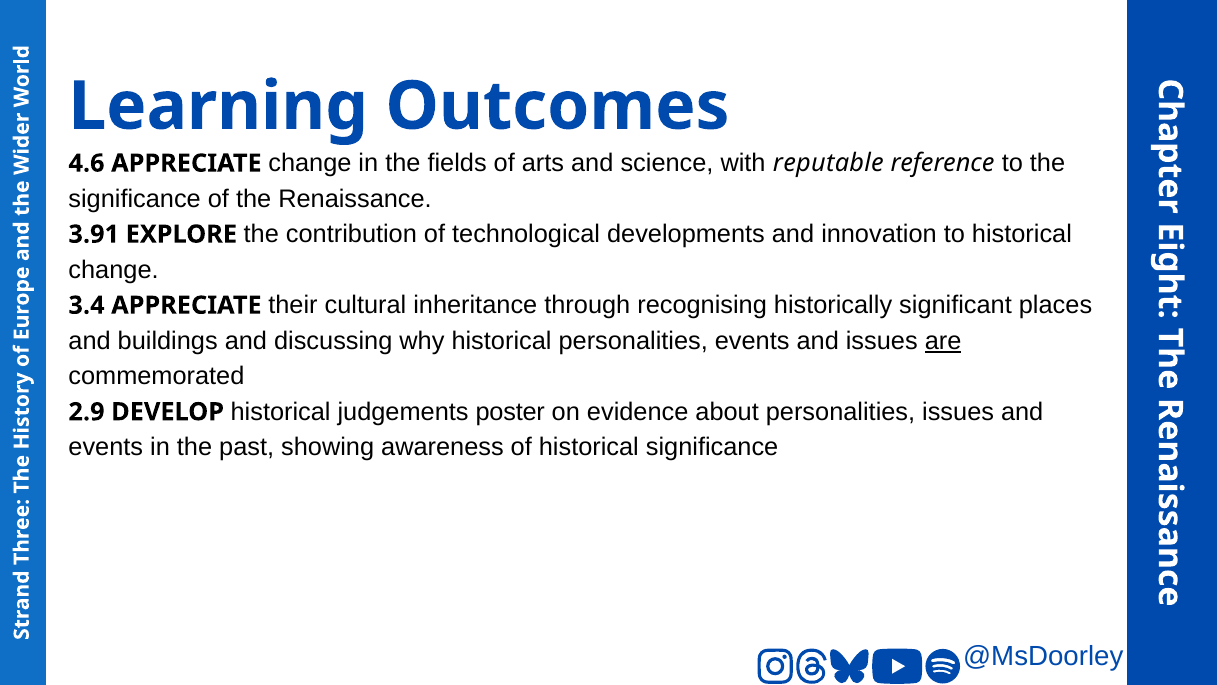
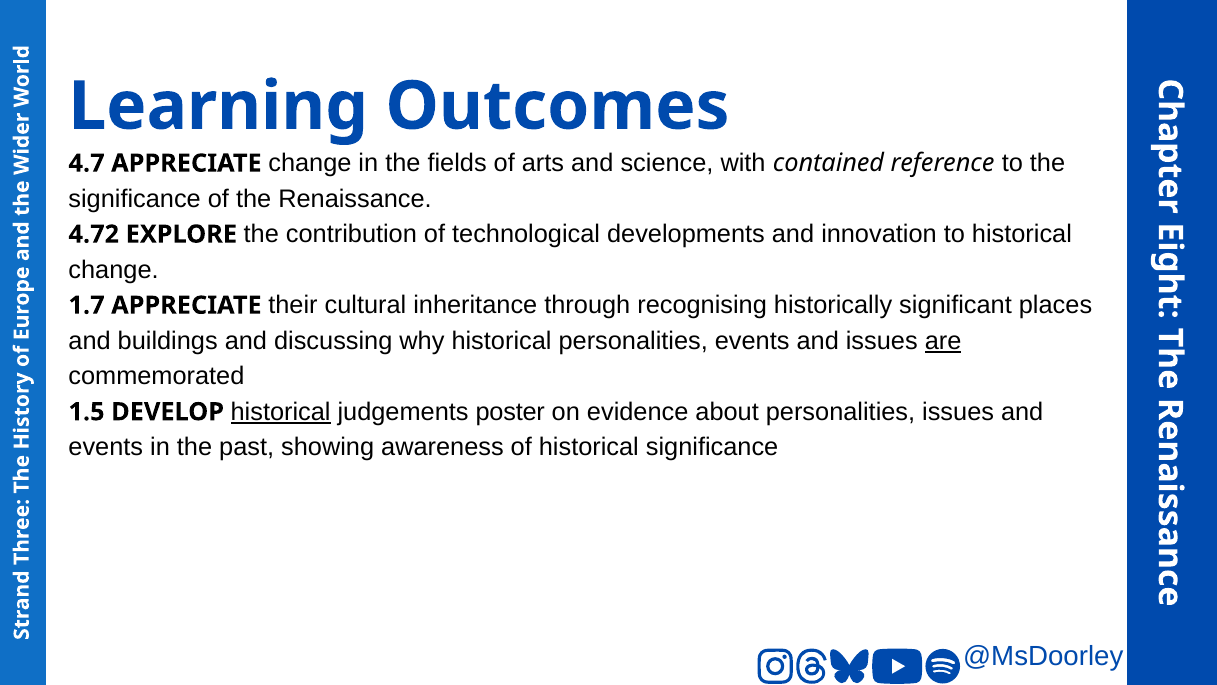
4.6: 4.6 -> 4.7 (87, 163)
reputable: reputable -> contained (829, 163)
3.91: 3.91 -> 4.72 (94, 234)
3.4: 3.4 -> 1.7 (87, 305)
2.9: 2.9 -> 1.5 (87, 412)
historical underline: none -> present (281, 412)
